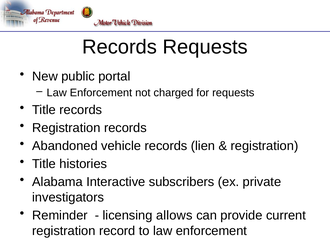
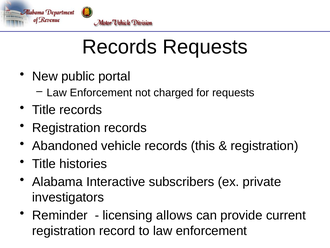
lien: lien -> this (203, 146)
